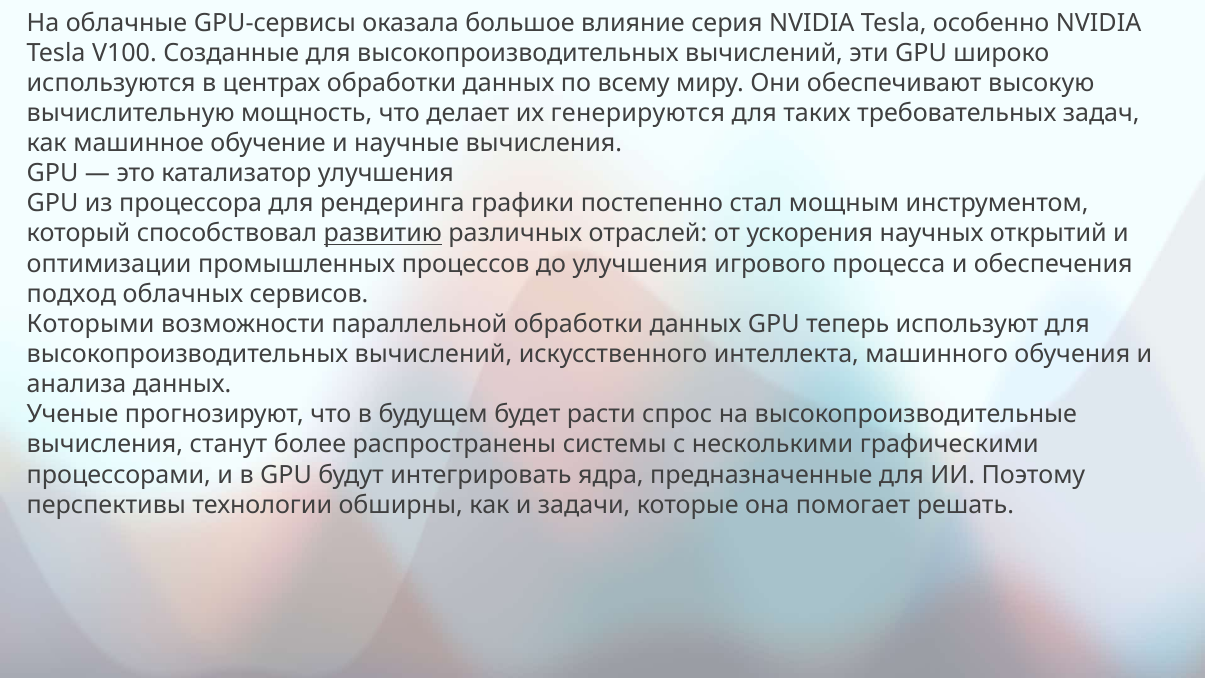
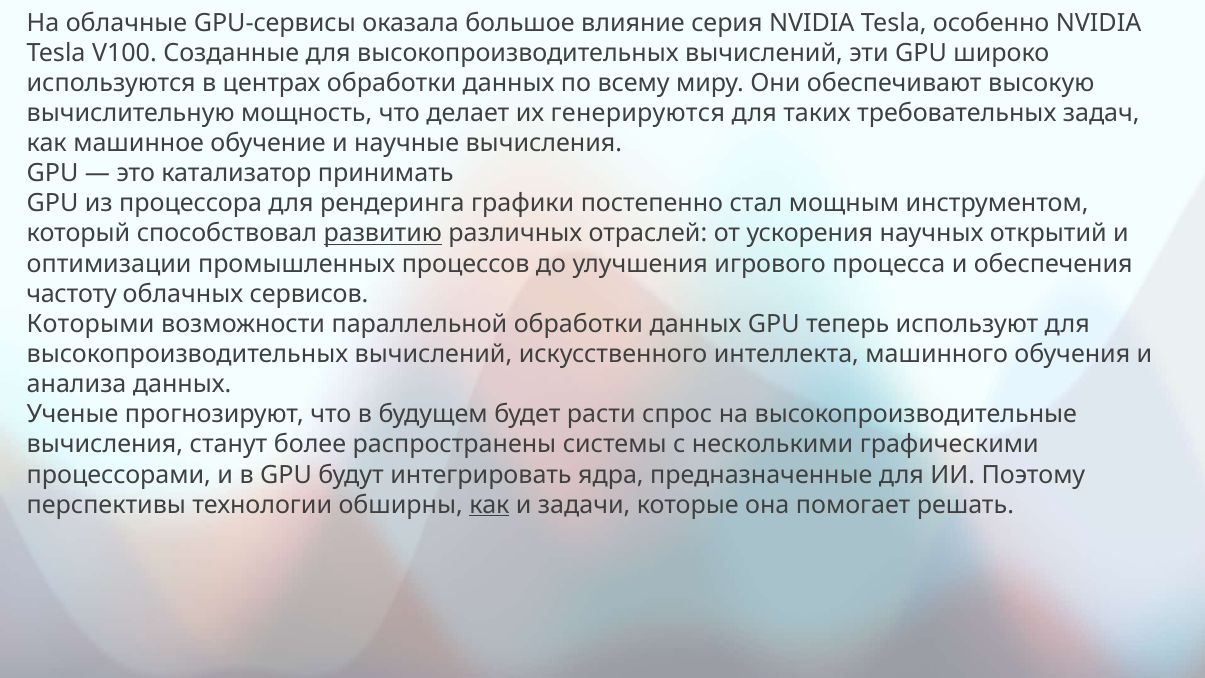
катализатор улучшения: улучшения -> принимать (386, 173)
подход: подход -> частоту (72, 294)
как underline: none -> present (489, 505)
